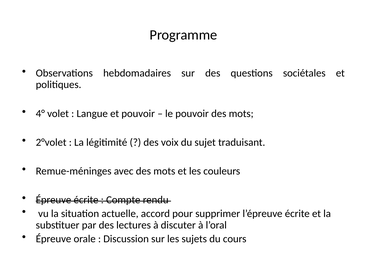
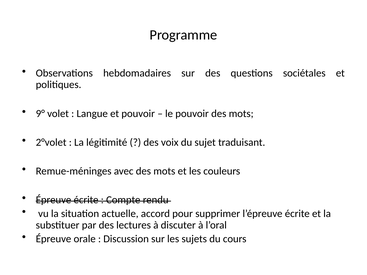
4°: 4° -> 9° (40, 114)
